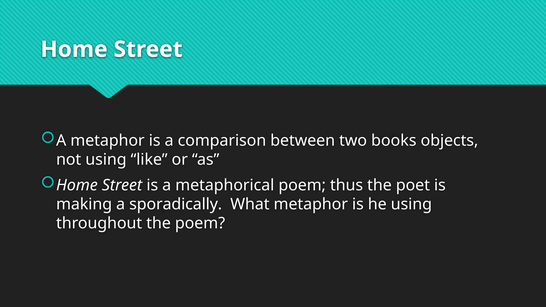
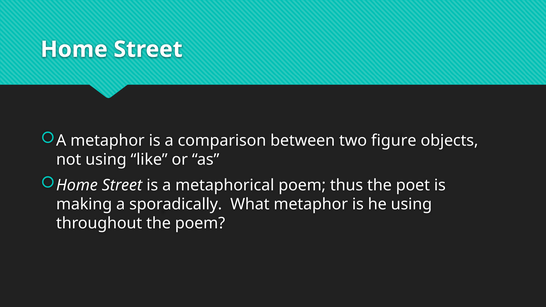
books: books -> figure (394, 141)
